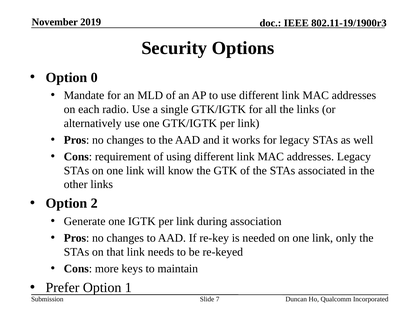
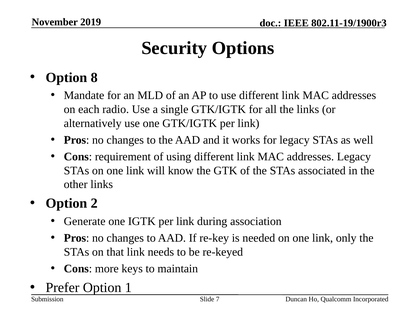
0: 0 -> 8 (94, 77)
